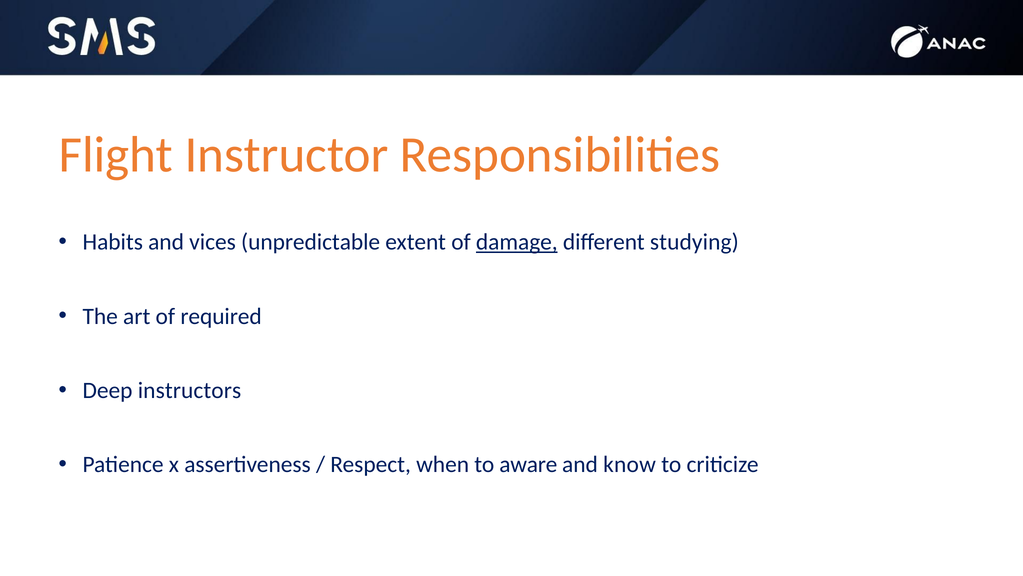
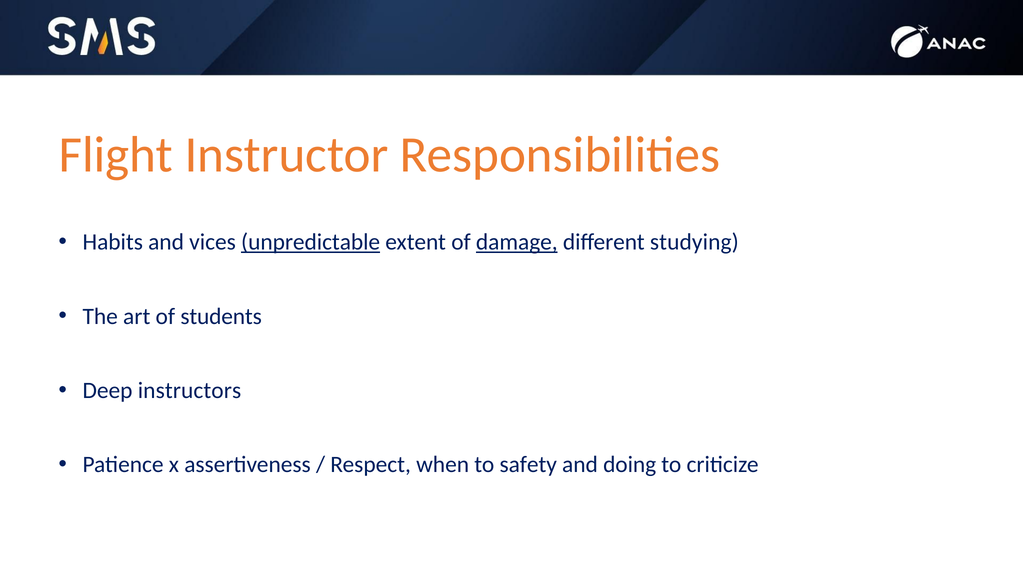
unpredictable underline: none -> present (311, 242)
required: required -> students (221, 316)
aware: aware -> safety (528, 464)
know: know -> doing (630, 464)
